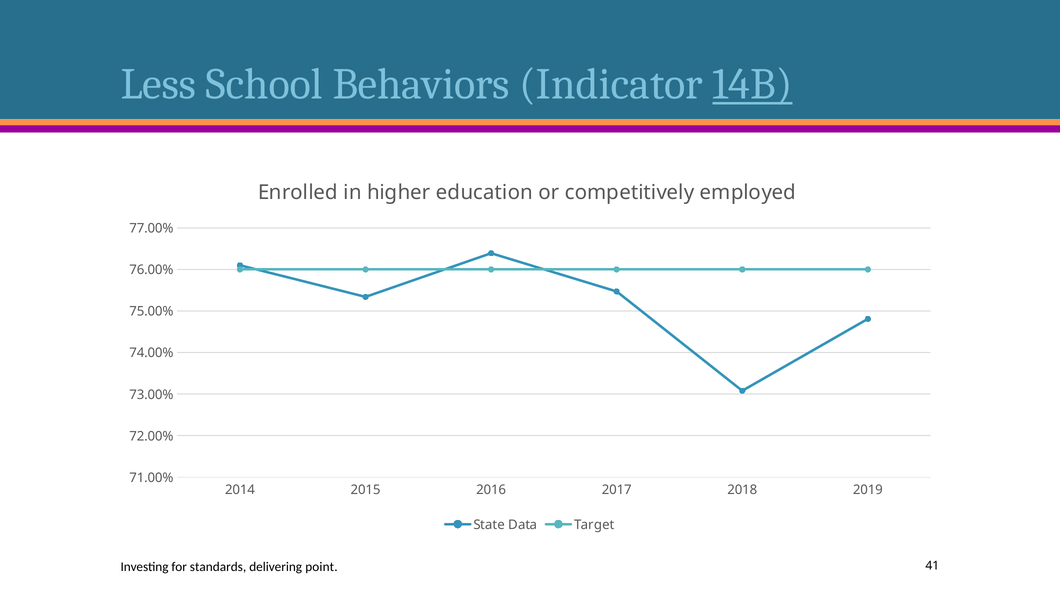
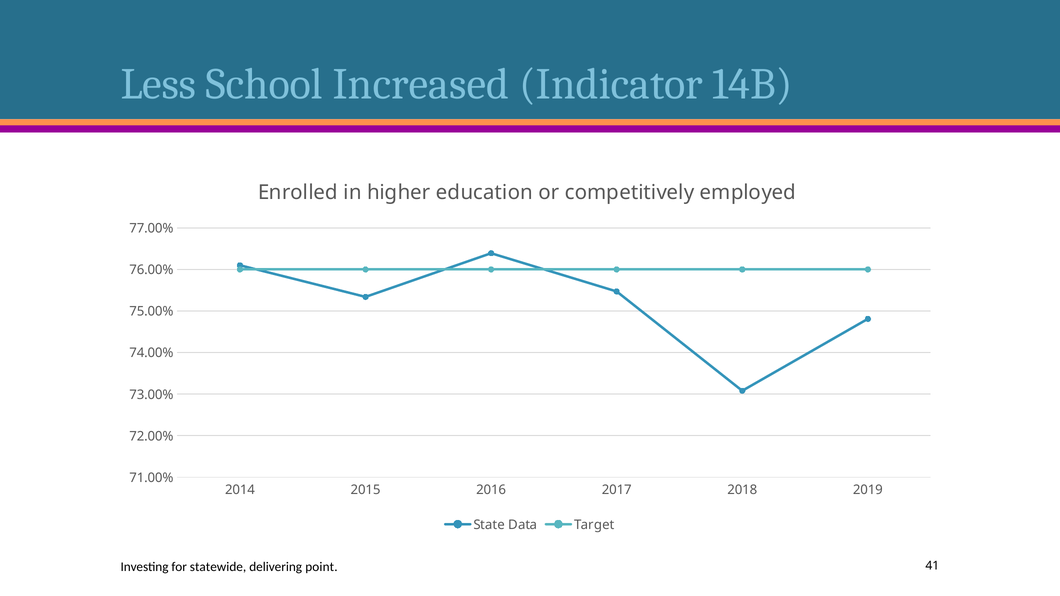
Behaviors: Behaviors -> Increased (421, 84)
14B underline: present -> none (752, 84)
standards: standards -> statewide (218, 567)
